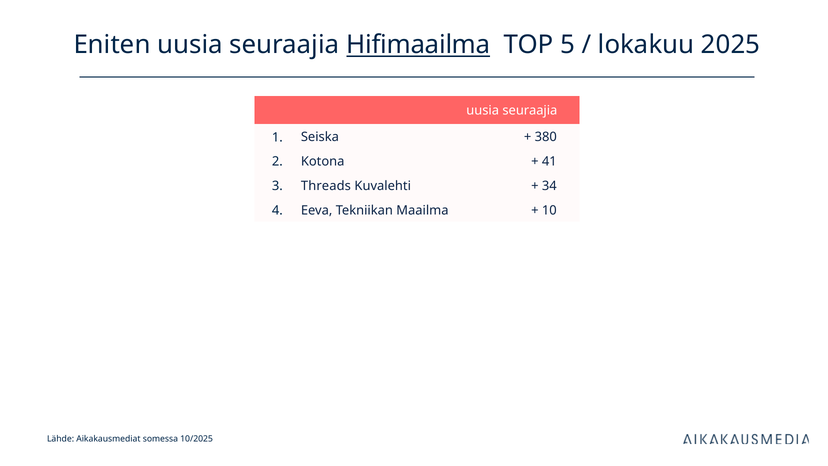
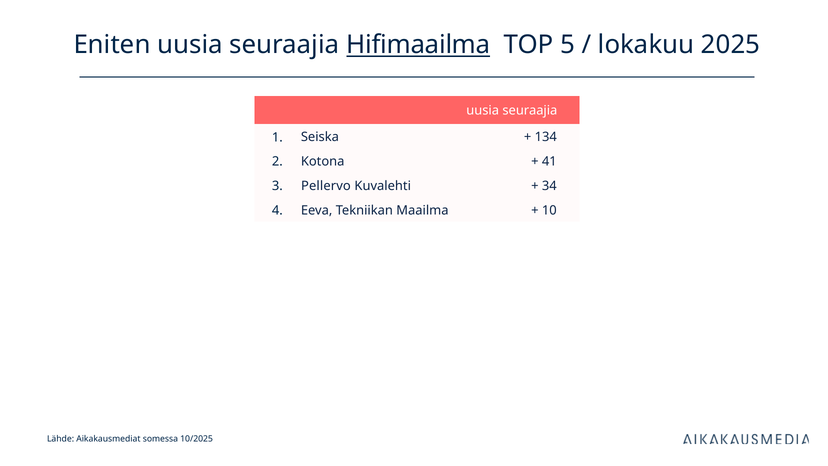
380: 380 -> 134 (546, 137)
Threads: Threads -> Pellervo (326, 186)
